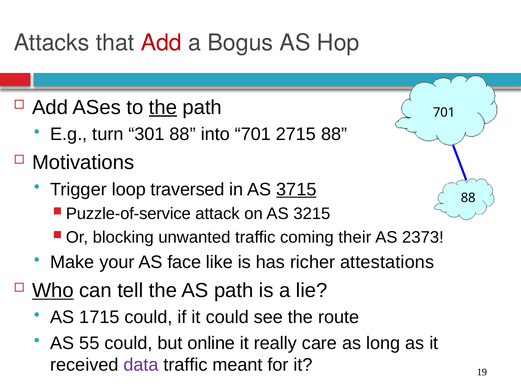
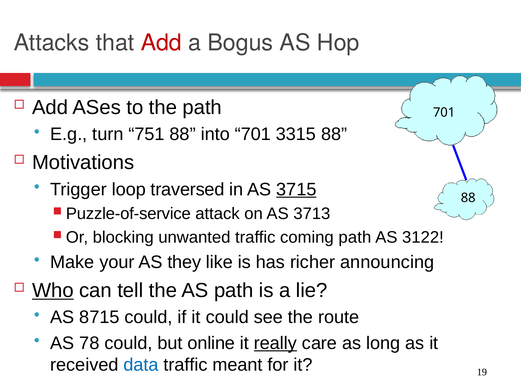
the underline: present -> none (163, 107)
301: 301 -> 751 (147, 134)
2715: 2715 -> 3315 (296, 134)
3215: 3215 -> 3713 (312, 214)
coming their: their -> path (355, 237)
2373: 2373 -> 3122 (423, 237)
face: face -> they (184, 262)
attestations: attestations -> announcing (387, 262)
1715: 1715 -> 8715 (99, 317)
55: 55 -> 78 (89, 343)
really underline: none -> present (275, 343)
data colour: purple -> blue (141, 365)
